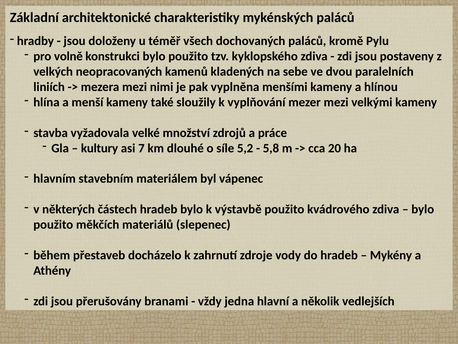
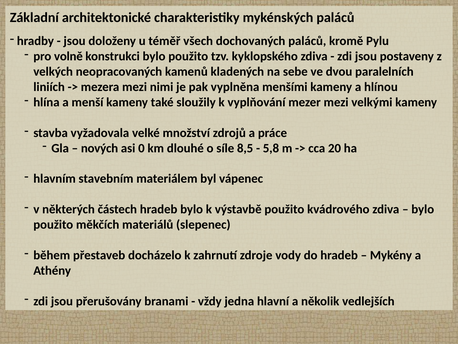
kultury: kultury -> nových (100, 148)
7: 7 -> 0 (141, 148)
5,2: 5,2 -> 8,5 (245, 148)
